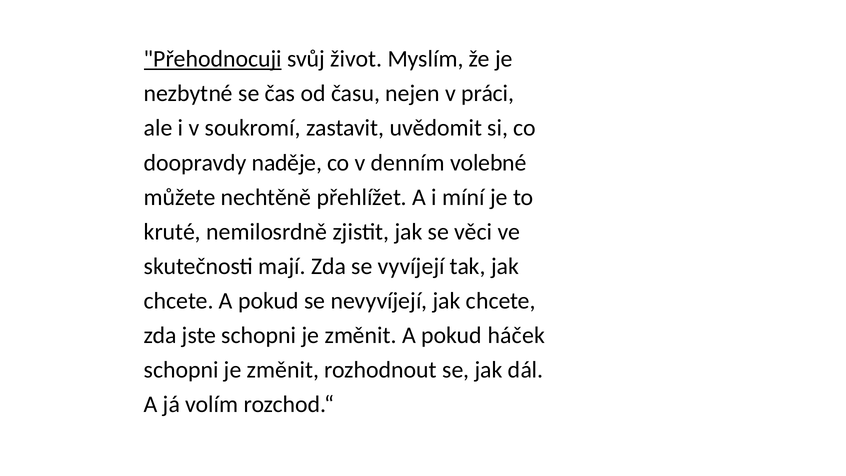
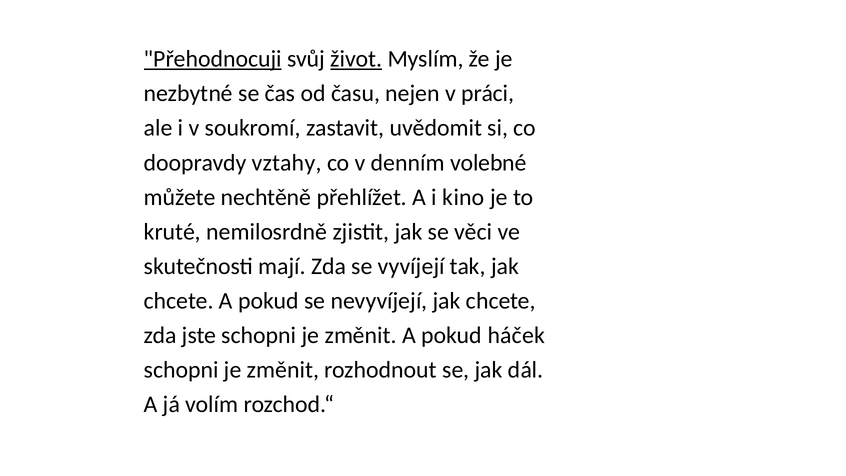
život underline: none -> present (356, 59)
naděje: naděje -> vztahy (287, 163)
míní: míní -> kino (463, 197)
